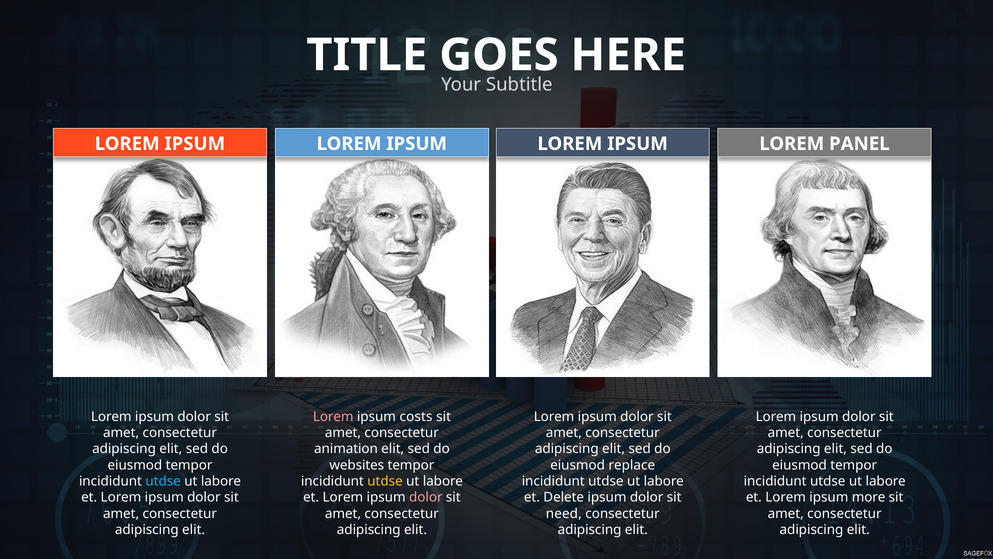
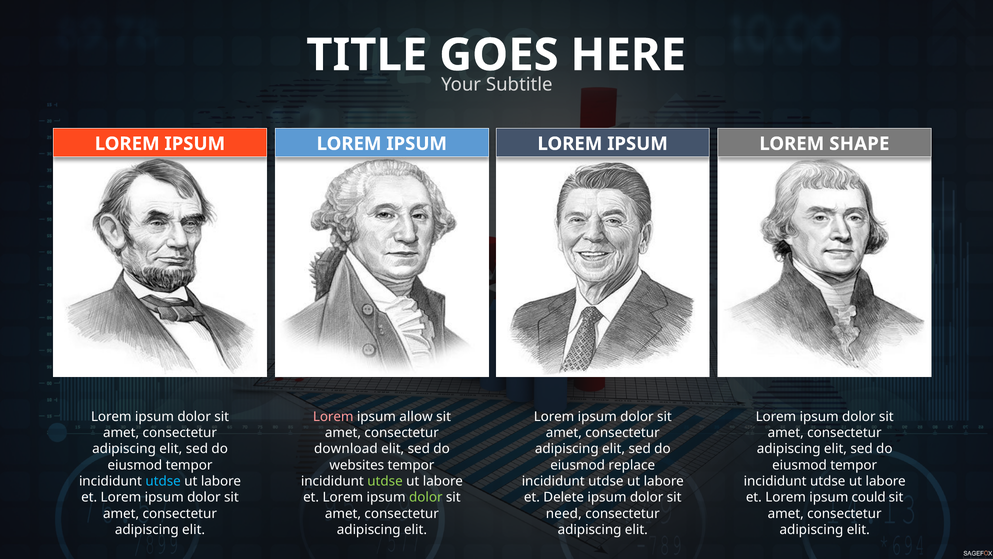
PANEL: PANEL -> SHAPE (859, 144)
costs: costs -> allow (416, 416)
animation: animation -> download (346, 449)
utdse colour: yellow -> light green (385, 481)
dolor colour: pink -> light green (426, 497)
more: more -> could (869, 497)
